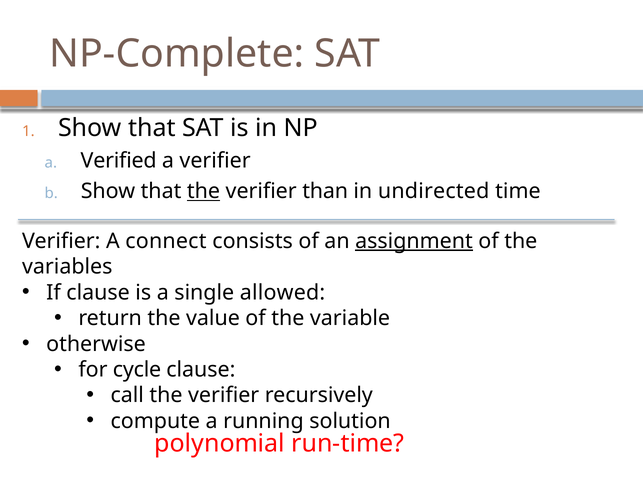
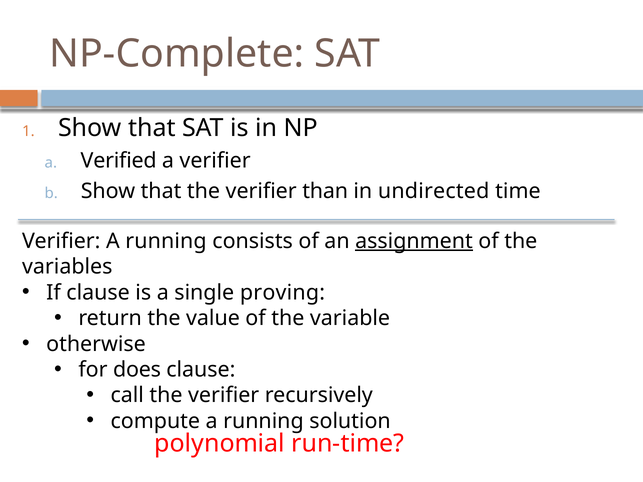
the underline: present -> none (203, 191)
Verifier A connect: connect -> running (166, 241)
allowed: allowed -> proving (283, 293)
cycle: cycle -> does (137, 370)
